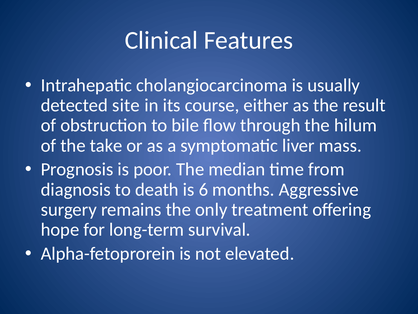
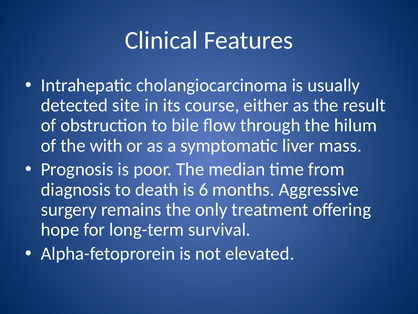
take: take -> with (106, 145)
